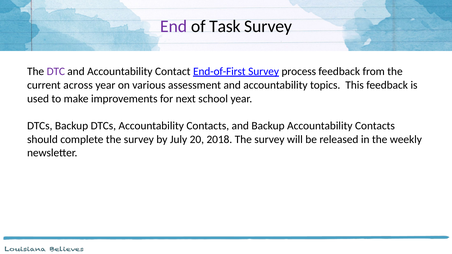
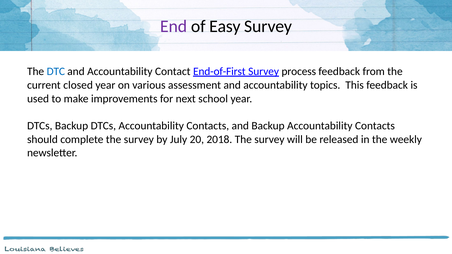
Task: Task -> Easy (225, 26)
DTC colour: purple -> blue (56, 71)
across: across -> closed (78, 85)
